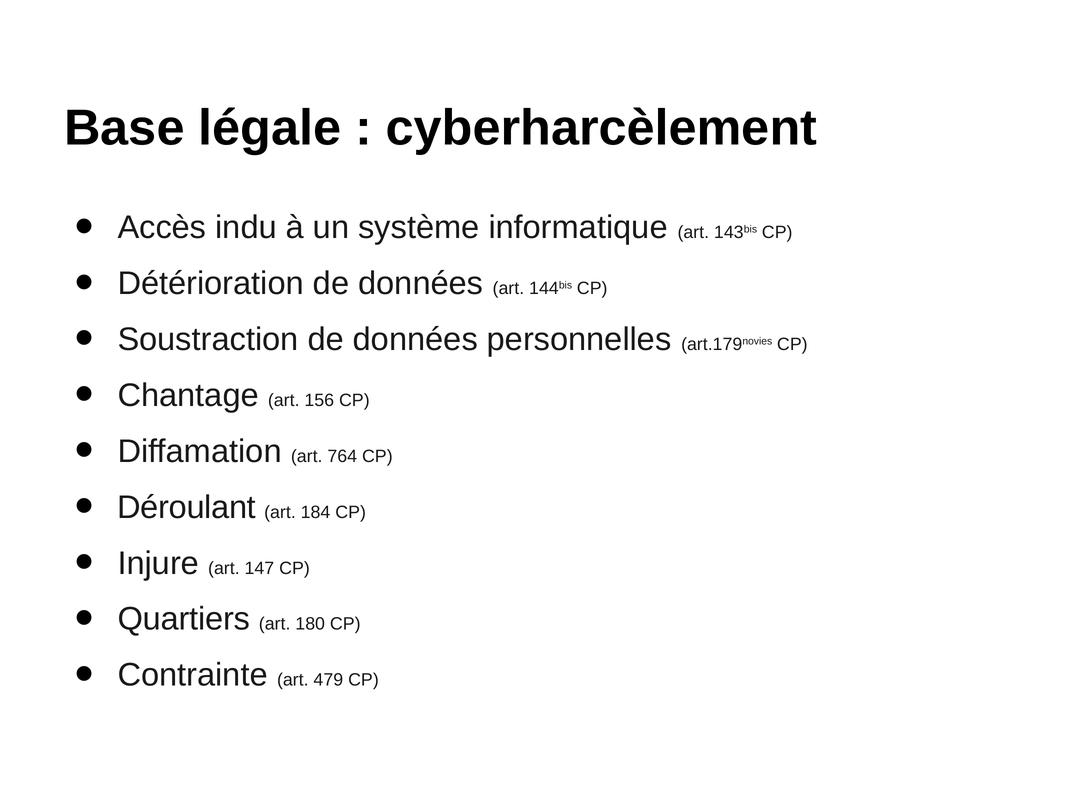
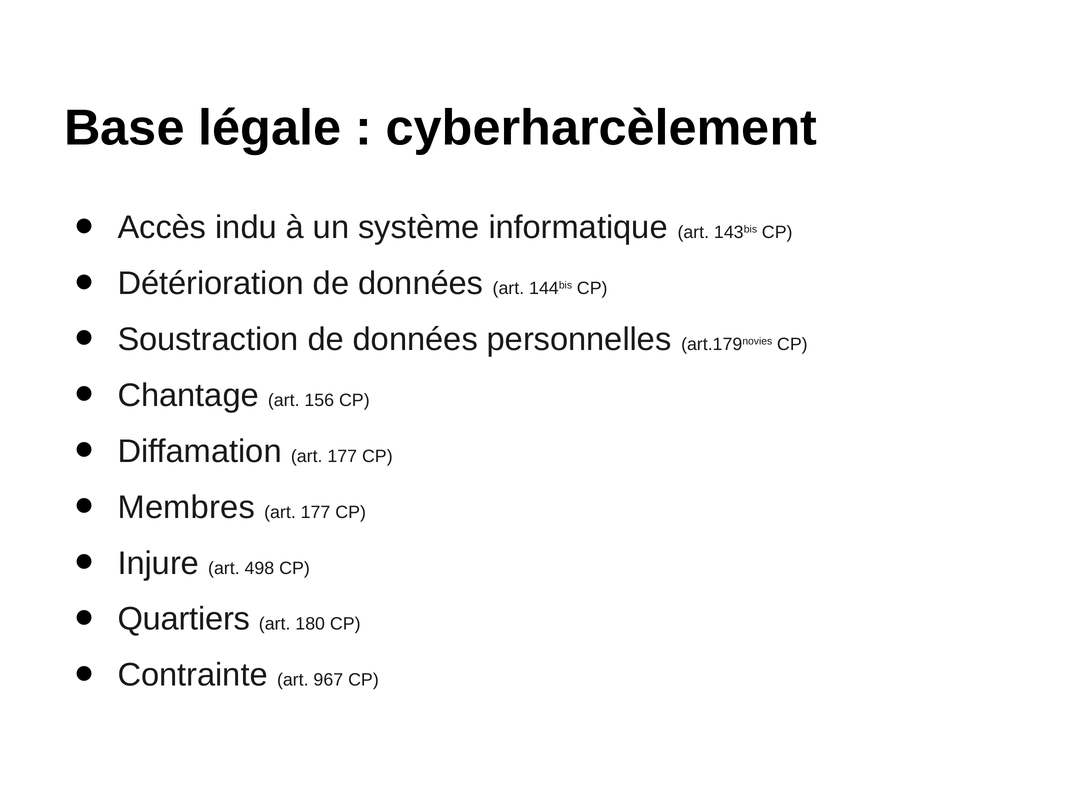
Diffamation art 764: 764 -> 177 (342, 456)
Déroulant: Déroulant -> Membres (186, 507)
184: 184 -> 177 (315, 512)
147: 147 -> 498 (259, 568)
479: 479 -> 967 (328, 680)
